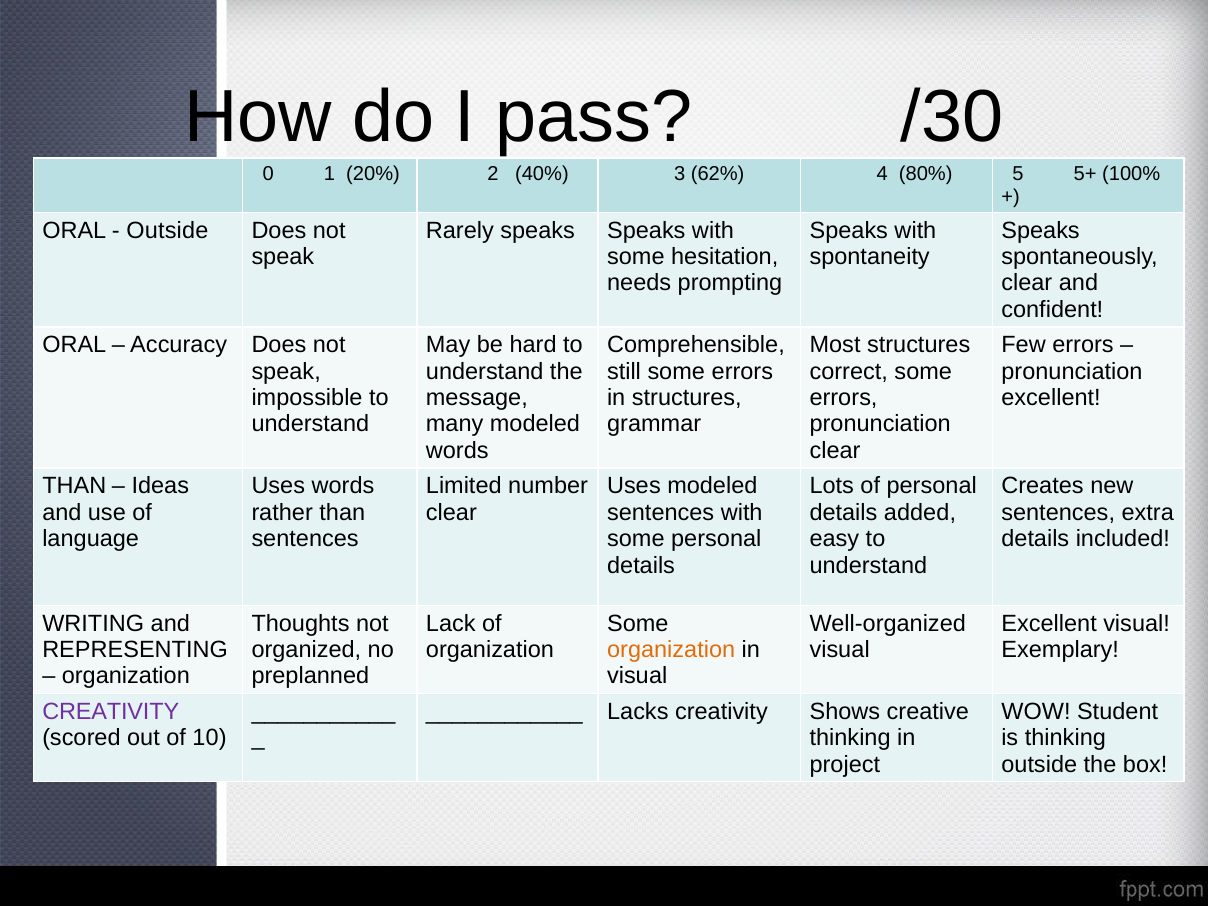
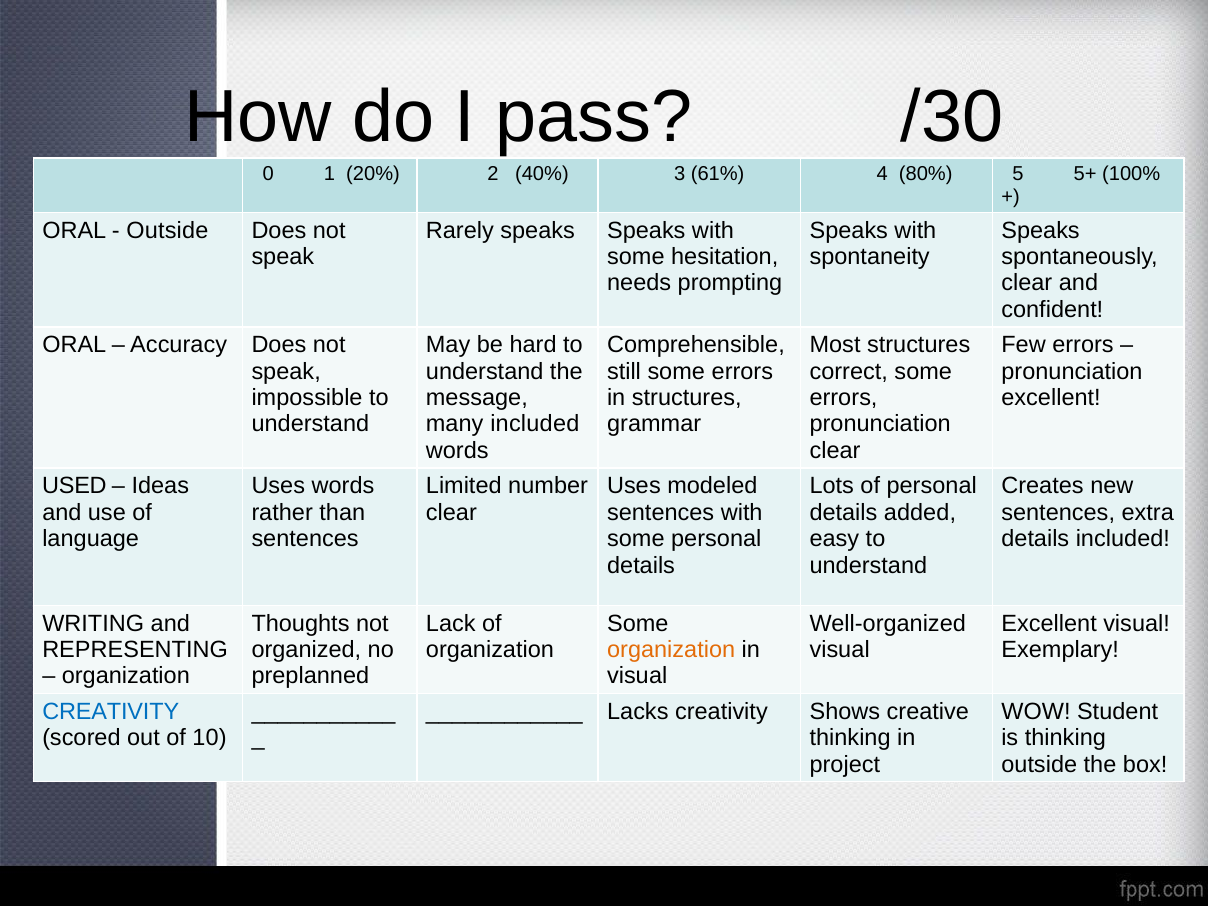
62%: 62% -> 61% (718, 174)
many modeled: modeled -> included (535, 424)
THAN: THAN -> USED (74, 486)
CREATIVITY colour: purple -> blue (111, 712)
